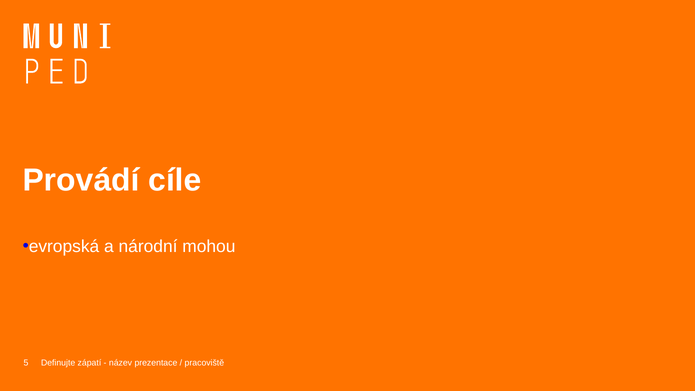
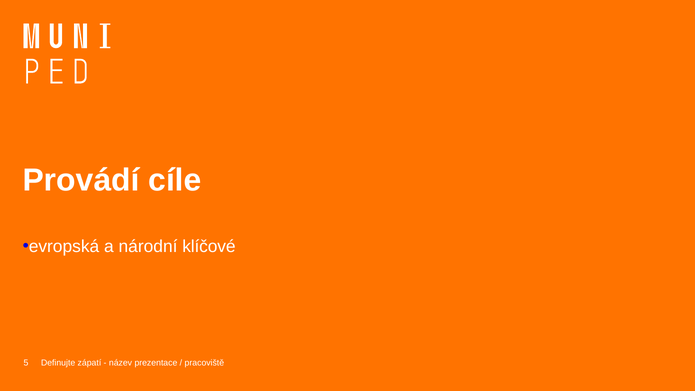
mohou: mohou -> klíčové (209, 246)
